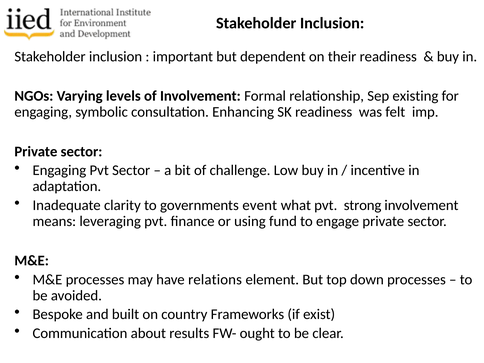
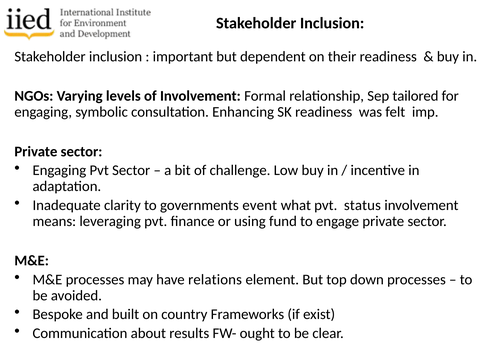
existing: existing -> tailored (415, 96)
strong: strong -> status (362, 205)
